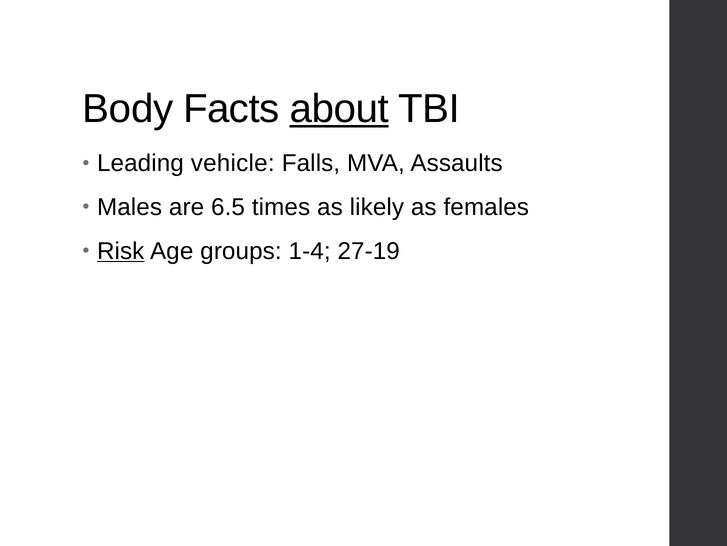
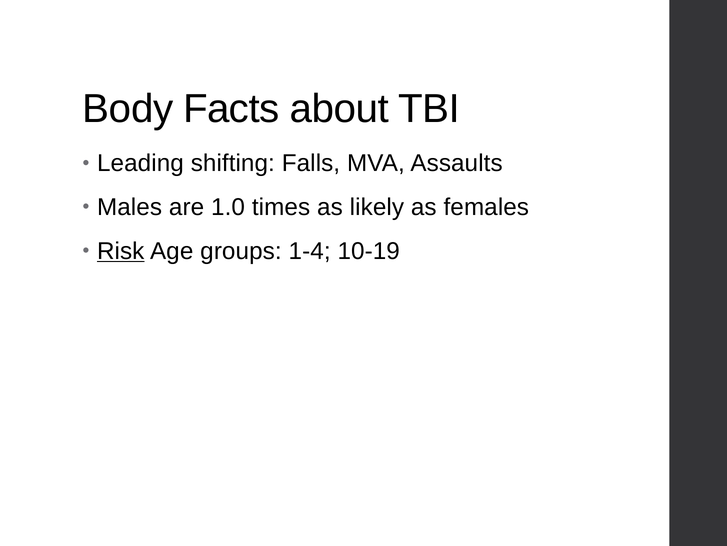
about underline: present -> none (339, 109)
vehicle: vehicle -> shifting (233, 163)
6.5: 6.5 -> 1.0 (228, 207)
27-19: 27-19 -> 10-19 (369, 251)
